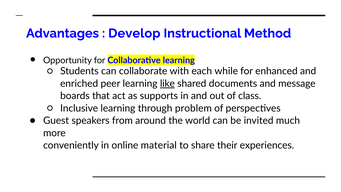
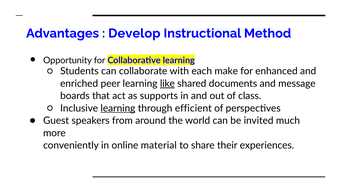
while: while -> make (226, 71)
learning underline: none -> present (118, 108)
problem: problem -> efficient (193, 108)
